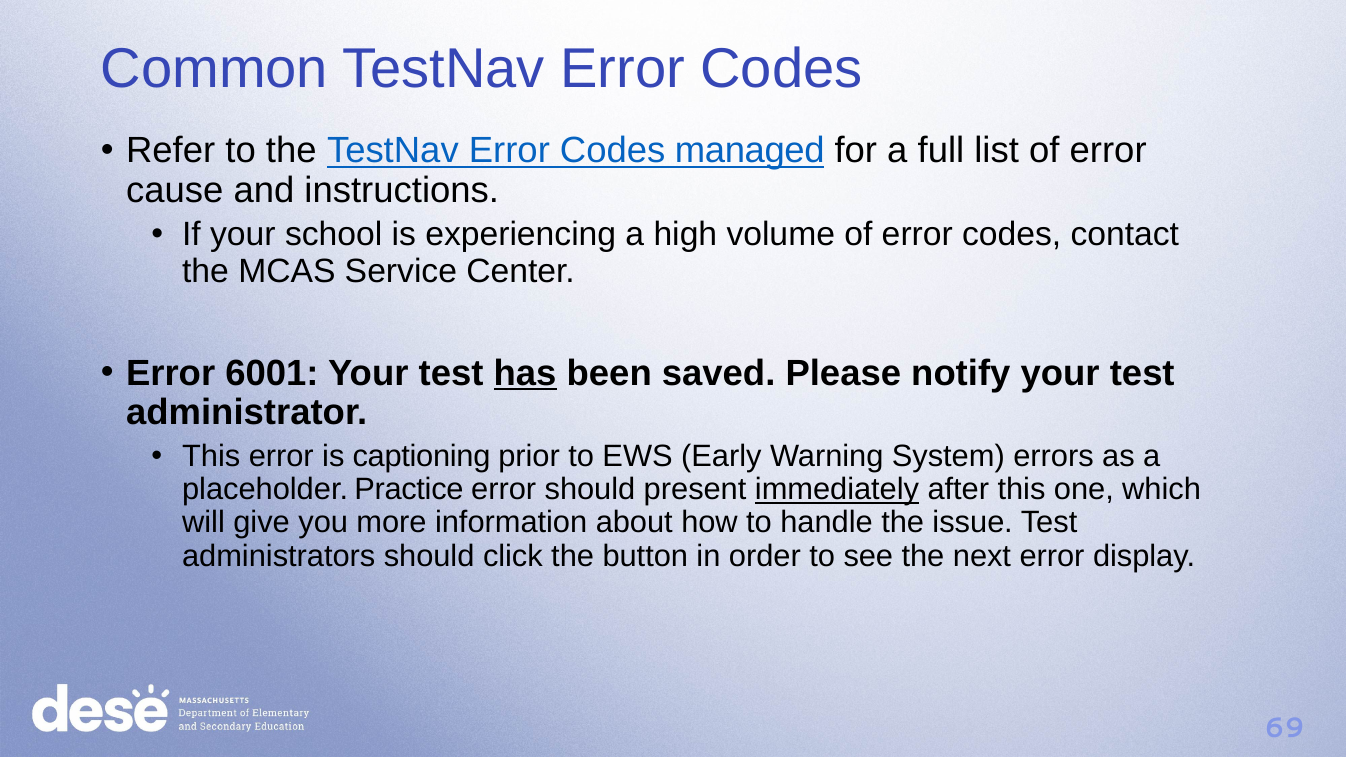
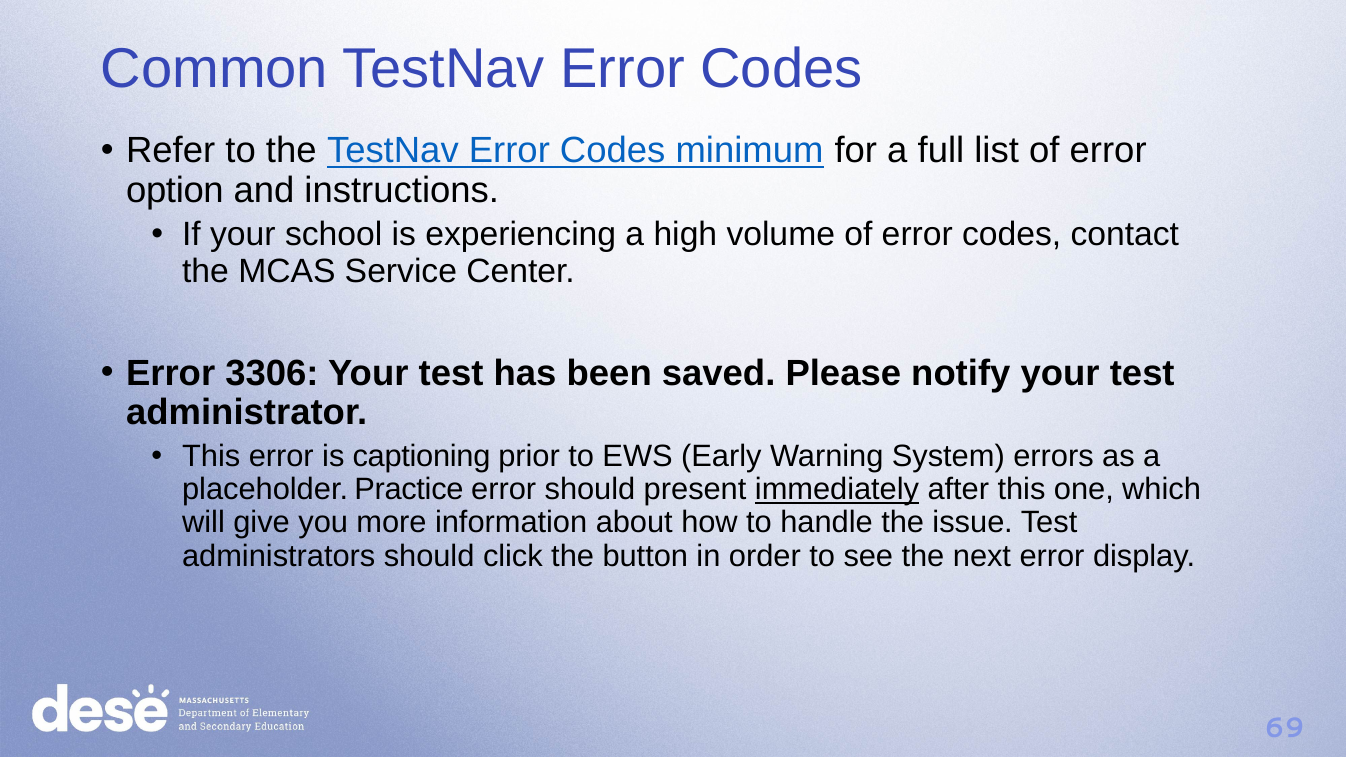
managed: managed -> minimum (750, 151)
cause: cause -> option (175, 190)
6001: 6001 -> 3306 (272, 374)
has underline: present -> none (525, 374)
